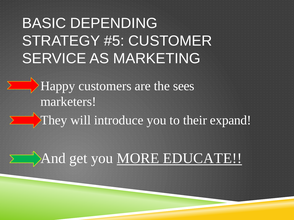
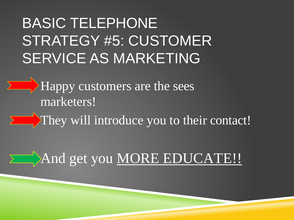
DEPENDING: DEPENDING -> TELEPHONE (114, 23)
expand: expand -> contact (231, 120)
